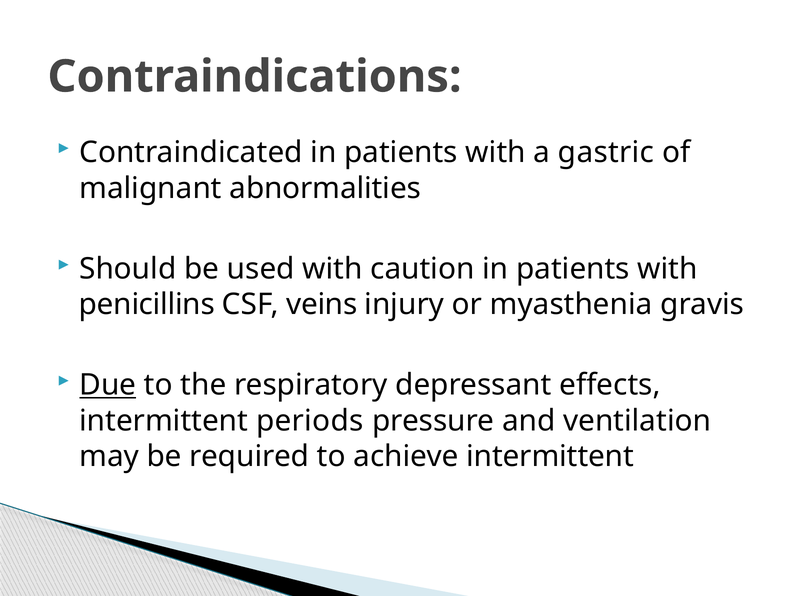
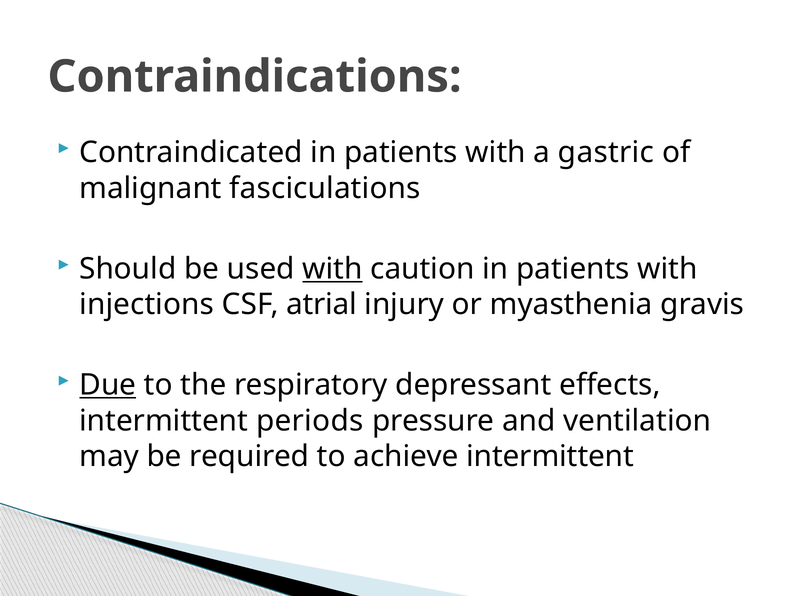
abnormalities: abnormalities -> fasciculations (325, 188)
with underline: none -> present (333, 269)
penicillins: penicillins -> injections (147, 304)
veins: veins -> atrial (322, 304)
